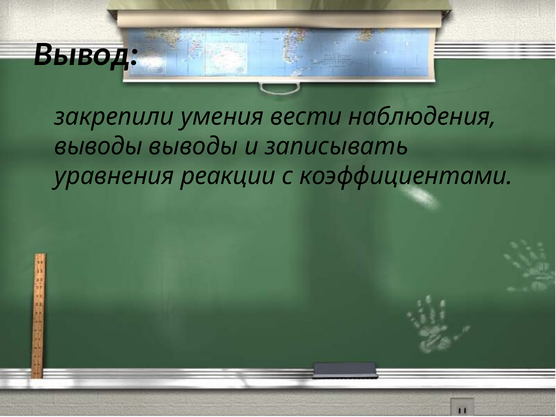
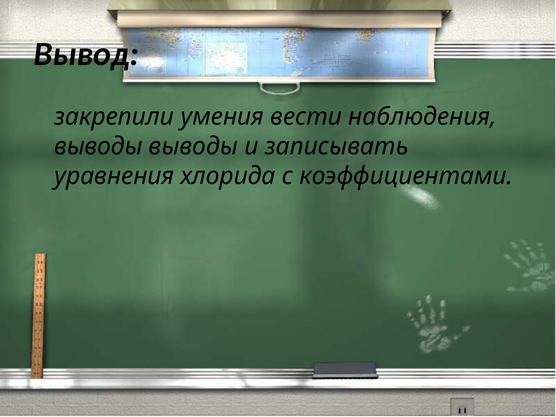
реакции: реакции -> хлорида (228, 176)
